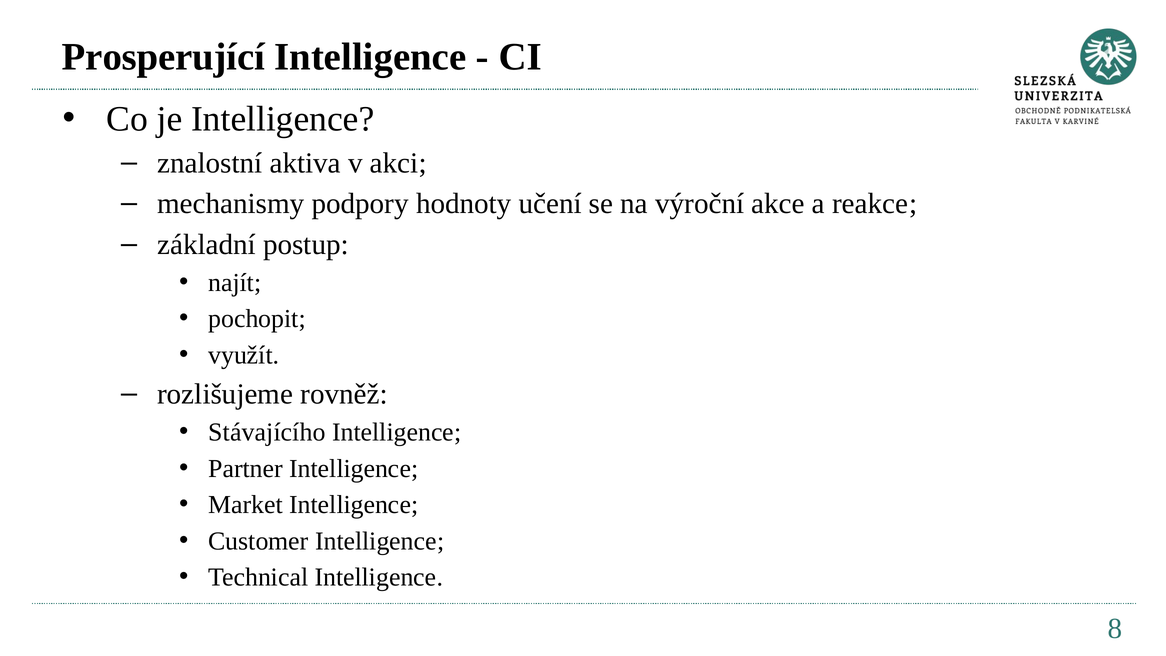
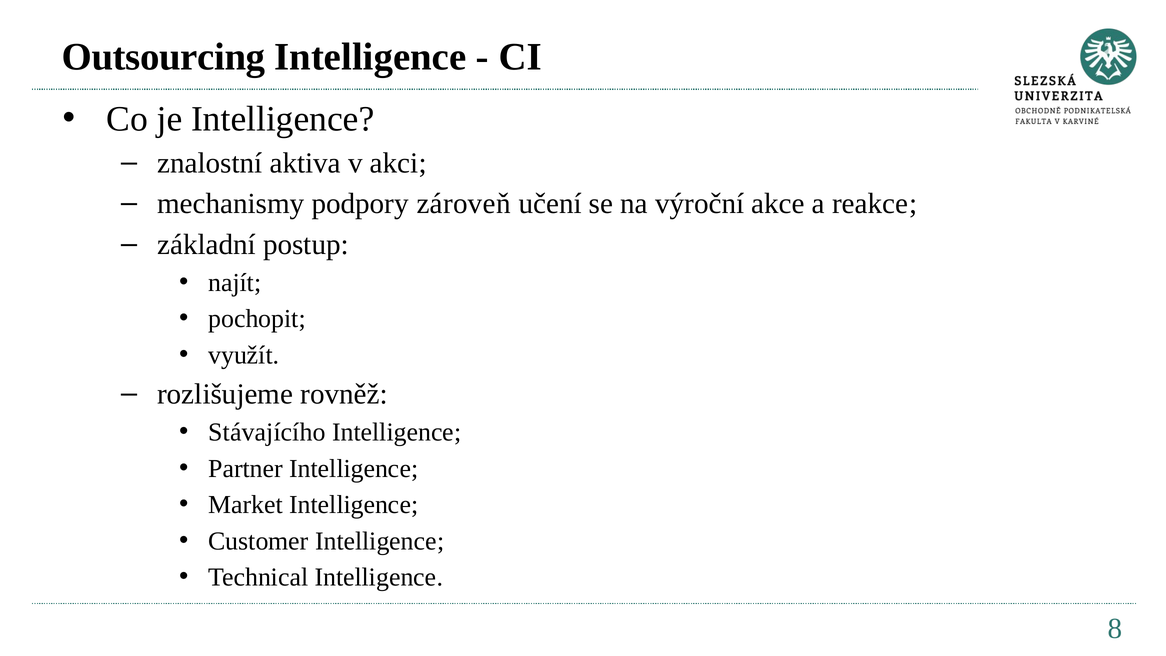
Prosperující: Prosperující -> Outsourcing (164, 57)
hodnoty: hodnoty -> zároveň (464, 204)
